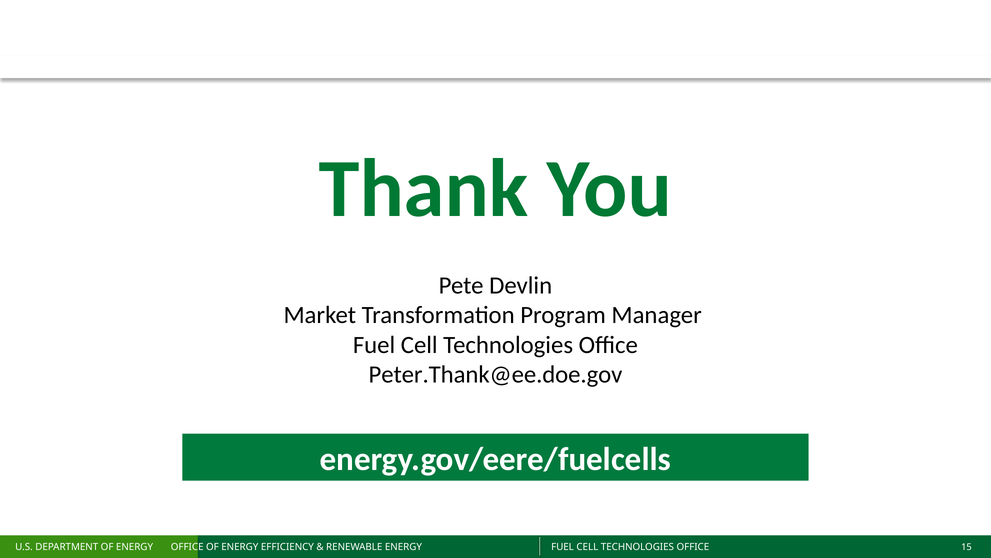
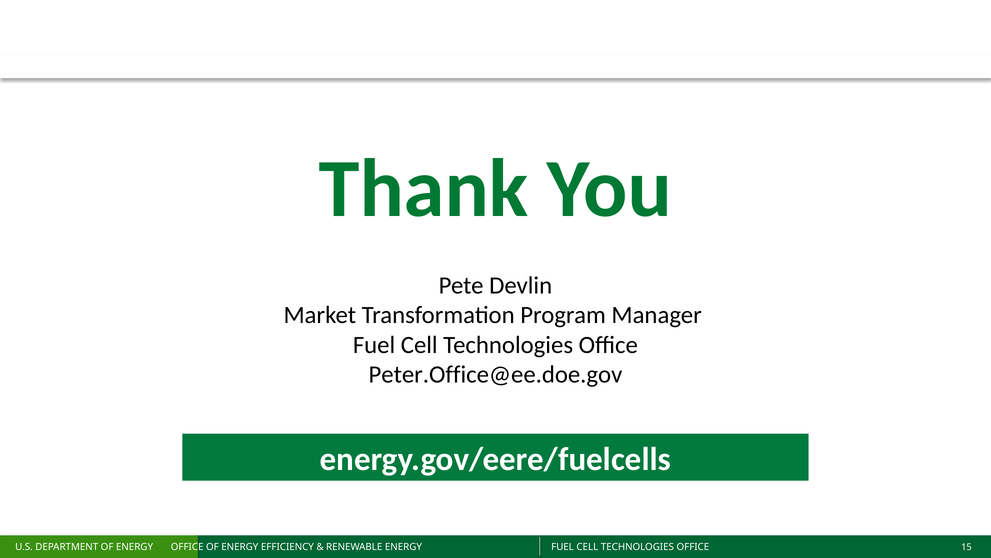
Peter.Thank@ee.doe.gov: Peter.Thank@ee.doe.gov -> Peter.Office@ee.doe.gov (495, 374)
